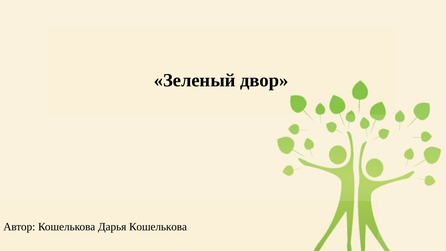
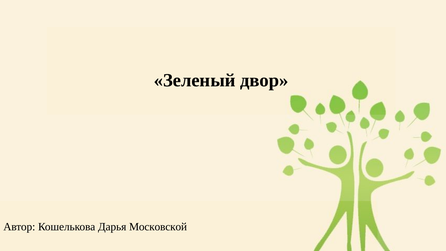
Дарья Кошелькова: Кошелькова -> Московской (158, 227)
